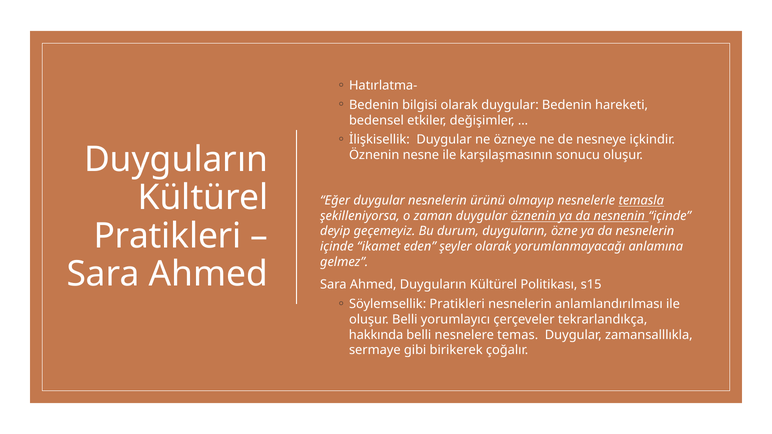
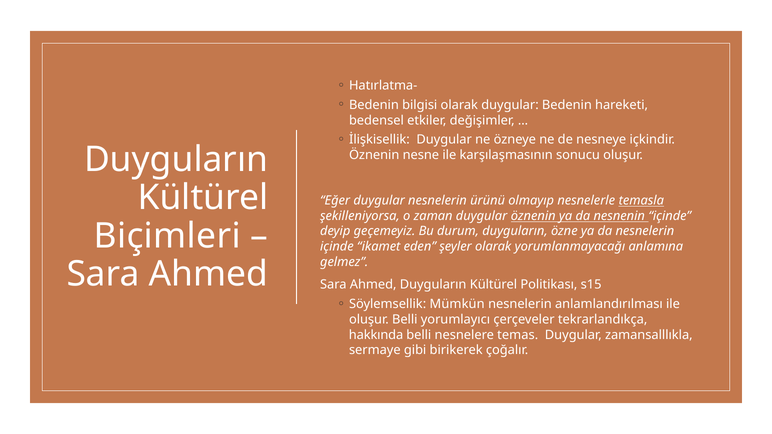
Pratikleri: Pratikleri -> Biçimleri (167, 236)
Söylemsellik Pratikleri: Pratikleri -> Mümkün (457, 304)
